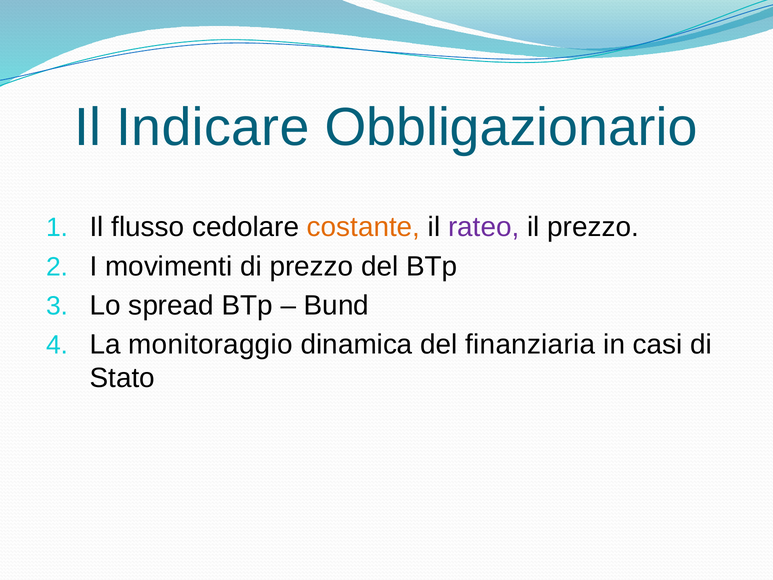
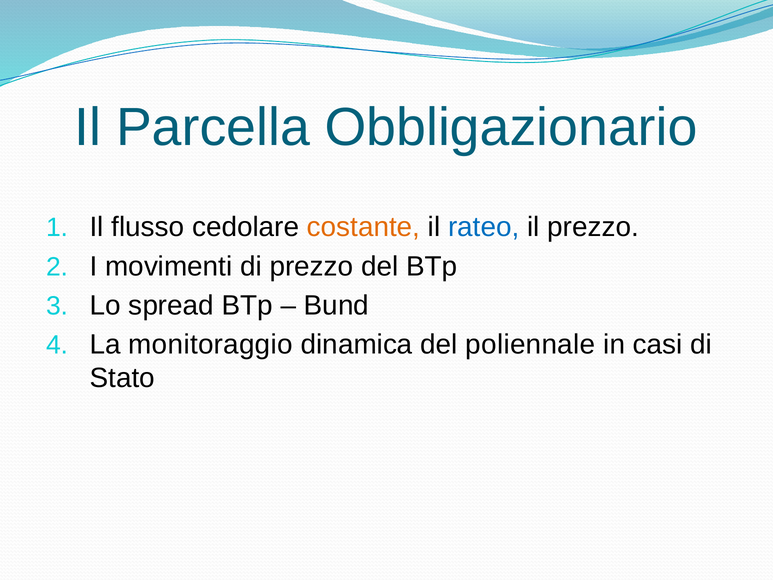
Indicare: Indicare -> Parcella (213, 128)
rateo colour: purple -> blue (484, 227)
finanziaria: finanziaria -> poliennale (530, 344)
